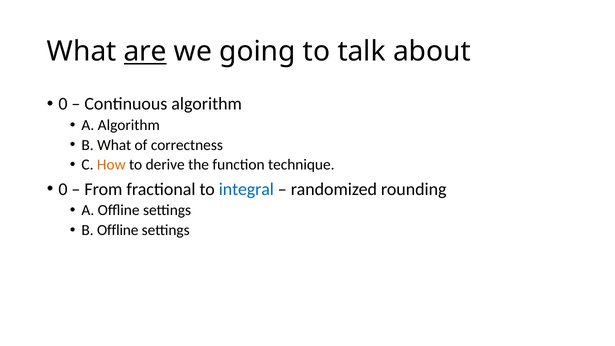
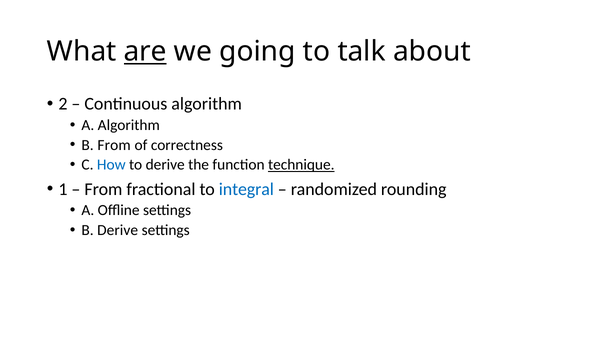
0: 0 -> 2 (63, 104)
B What: What -> From (114, 145)
How colour: orange -> blue (111, 165)
technique underline: none -> present (301, 165)
0: 0 -> 1 (63, 189)
B Offline: Offline -> Derive (118, 230)
